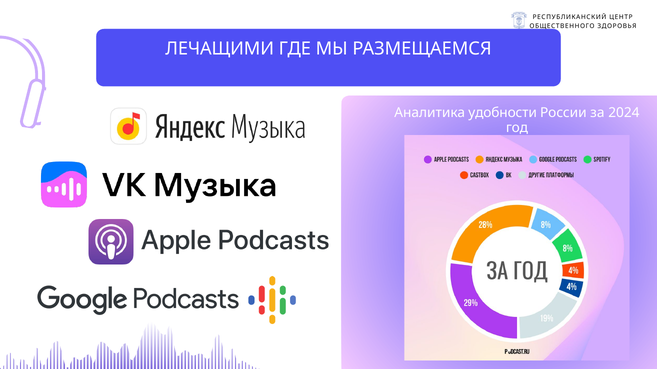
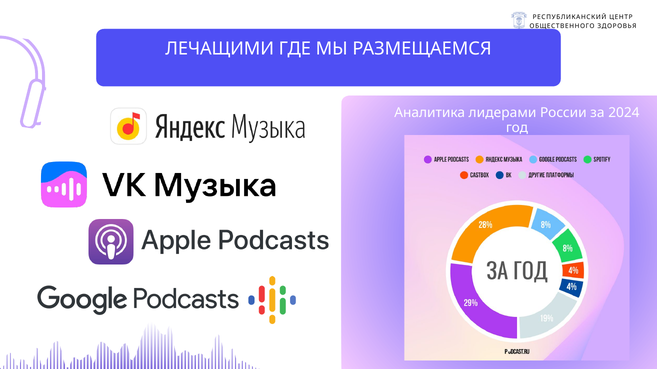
удобности: удобности -> лидерами (503, 113)
